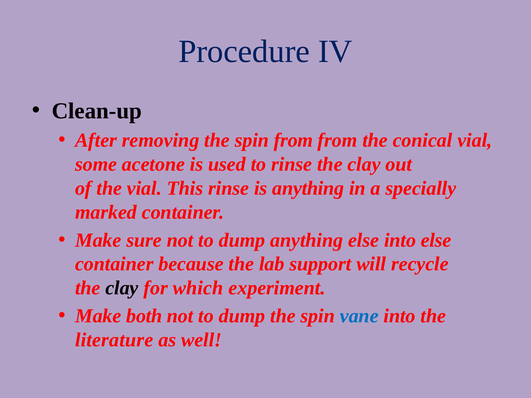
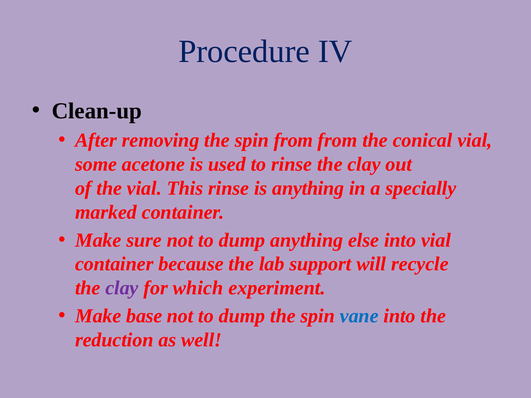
into else: else -> vial (436, 240)
clay colour: black -> purple (122, 288)
both: both -> base (144, 316)
literature: literature -> reduction (114, 340)
